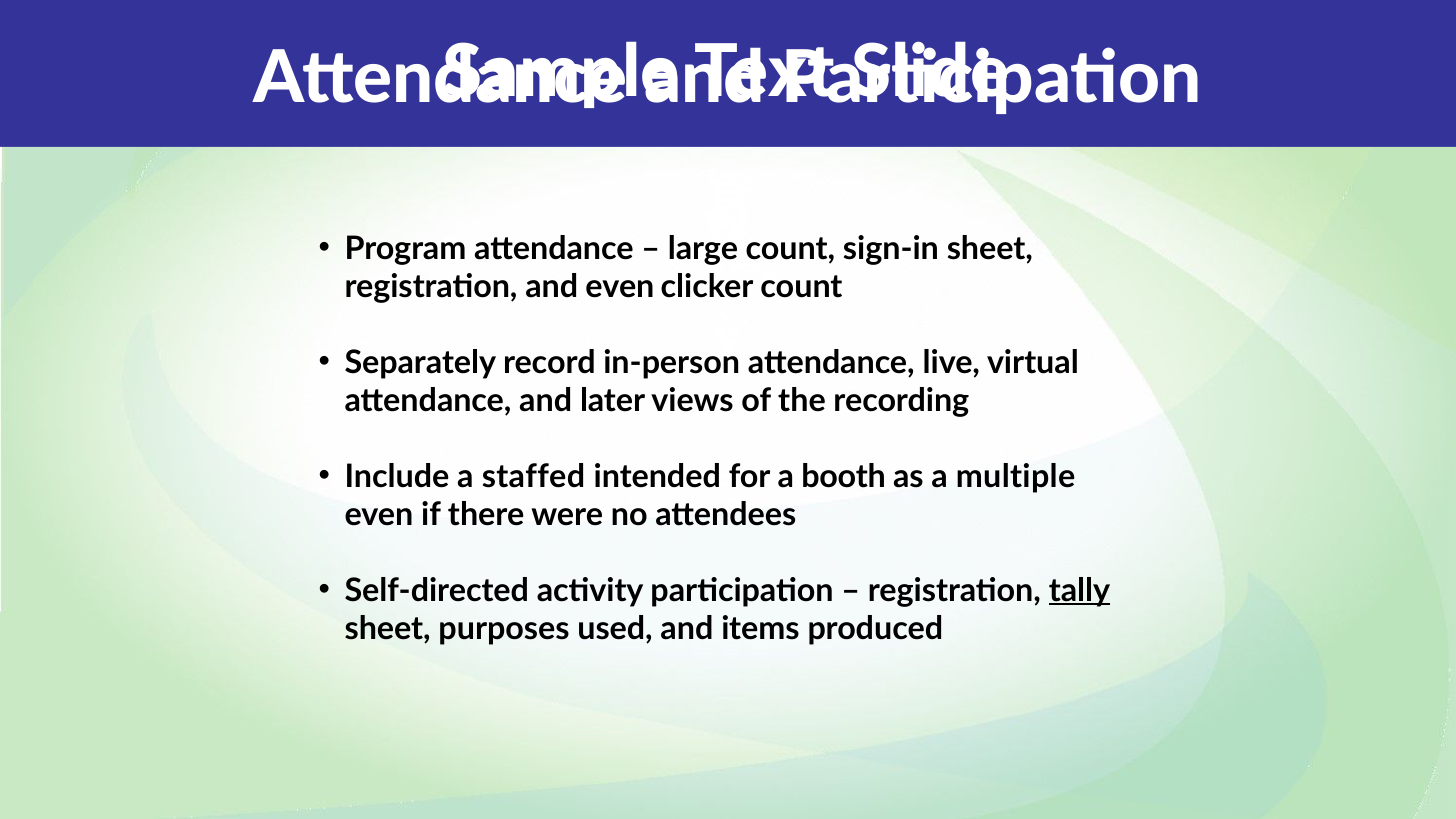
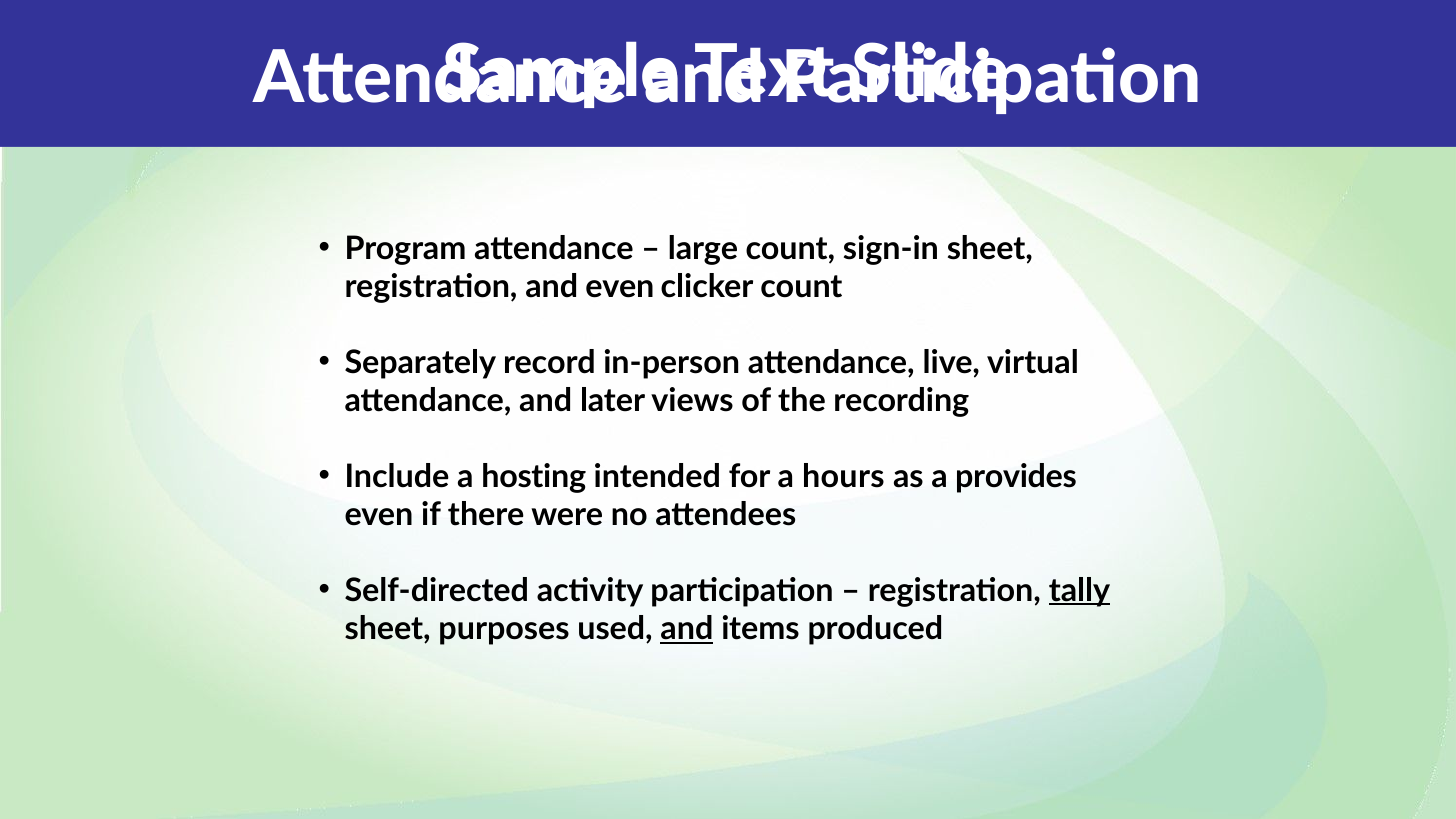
staffed: staffed -> hosting (534, 476)
booth: booth -> hours (843, 476)
multiple: multiple -> provides (1016, 476)
and underline: none -> present (687, 629)
